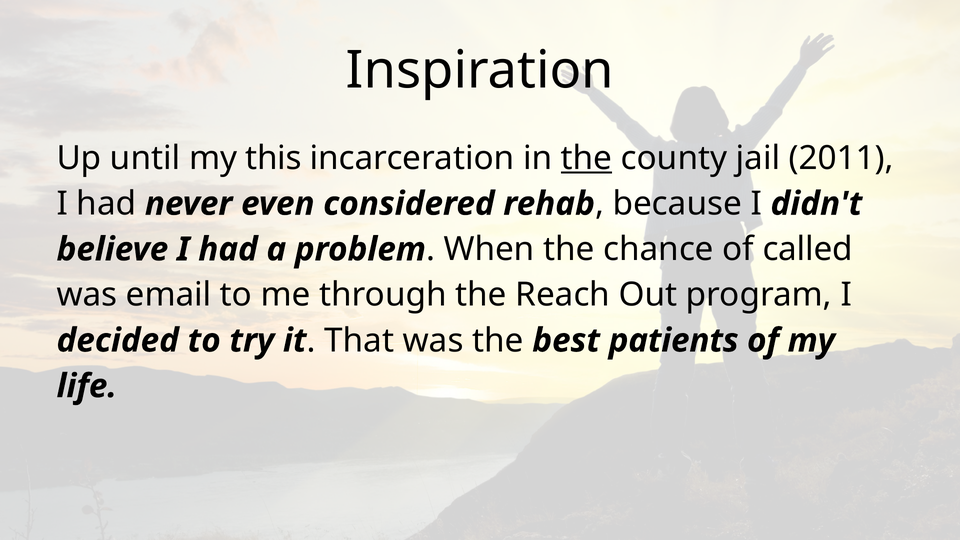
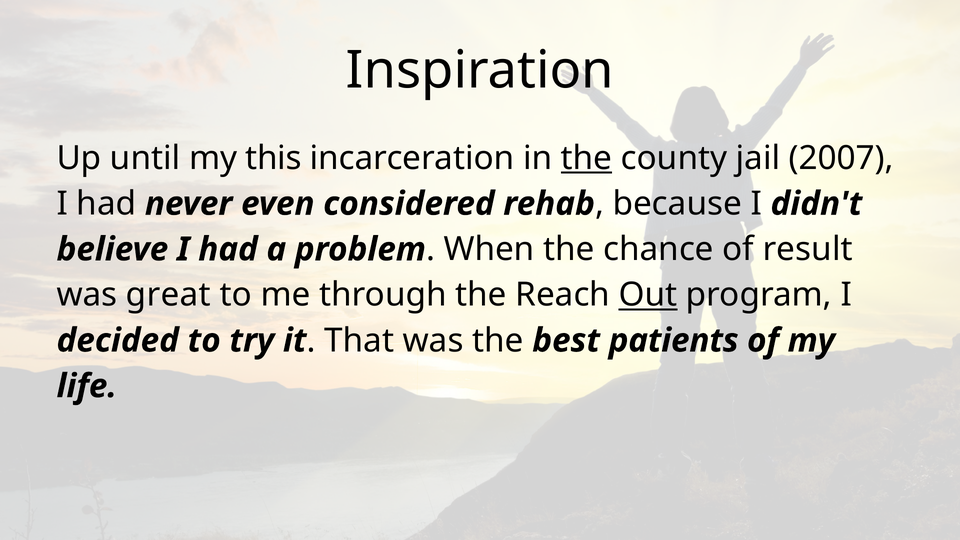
2011: 2011 -> 2007 (841, 158)
called: called -> result (808, 249)
email: email -> great (168, 295)
Out underline: none -> present (648, 295)
